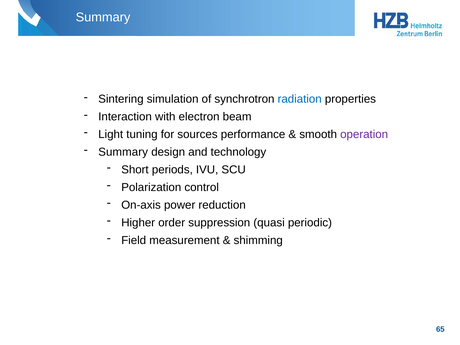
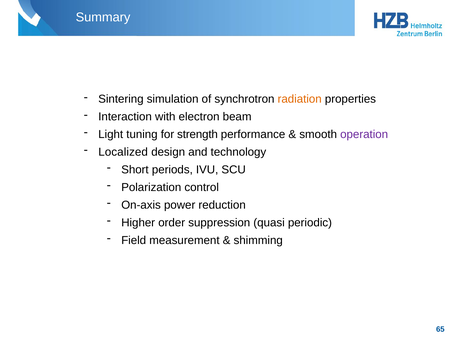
radiation colour: blue -> orange (300, 99)
sources: sources -> strength (198, 134)
Summary: Summary -> Localized (123, 152)
